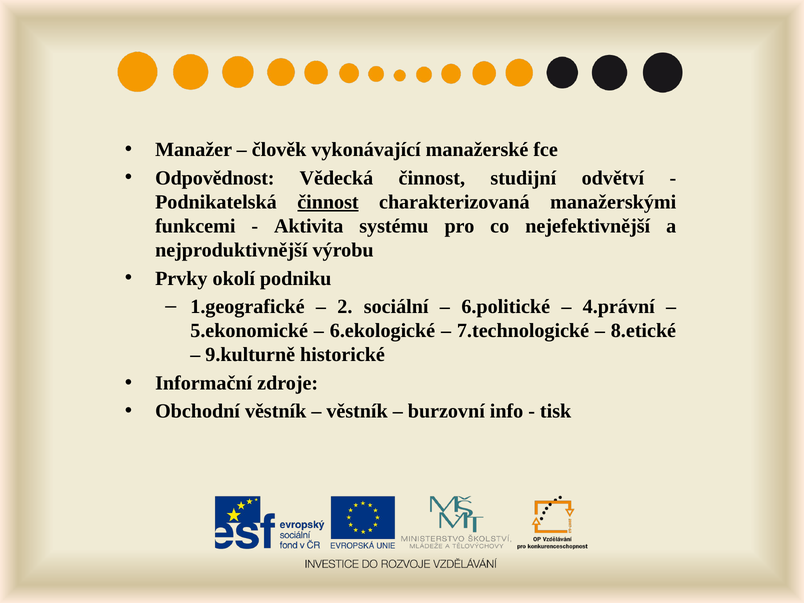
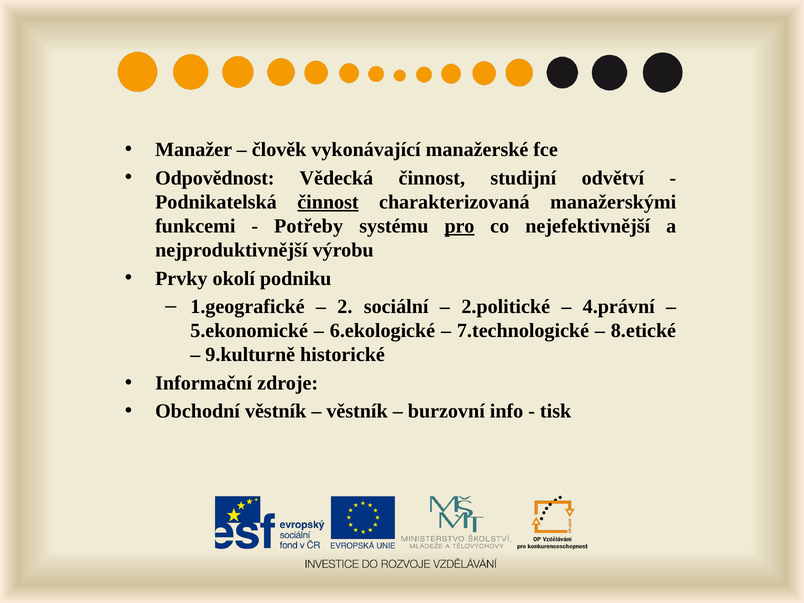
Aktivita: Aktivita -> Potřeby (309, 226)
pro underline: none -> present (459, 226)
6.politické: 6.politické -> 2.politické (506, 307)
